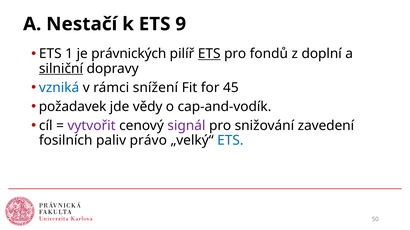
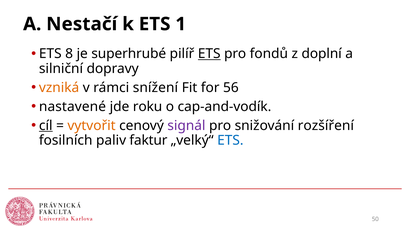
9: 9 -> 1 (181, 24)
1: 1 -> 8 (69, 54)
právnických: právnických -> superhrubé (129, 54)
silniční underline: present -> none (61, 69)
vzniká colour: blue -> orange (59, 88)
45: 45 -> 56 (231, 88)
požadavek: požadavek -> nastavené (72, 107)
vědy: vědy -> roku (148, 107)
cíl underline: none -> present (46, 126)
vytvořit colour: purple -> orange (92, 126)
zavedení: zavedení -> rozšíření (326, 126)
právo: právo -> faktur (148, 141)
